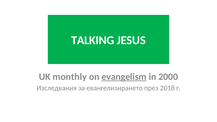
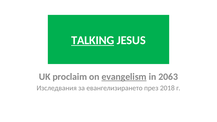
TALKING underline: none -> present (93, 40)
monthly: monthly -> proclaim (70, 77)
2000: 2000 -> 2063 (168, 77)
